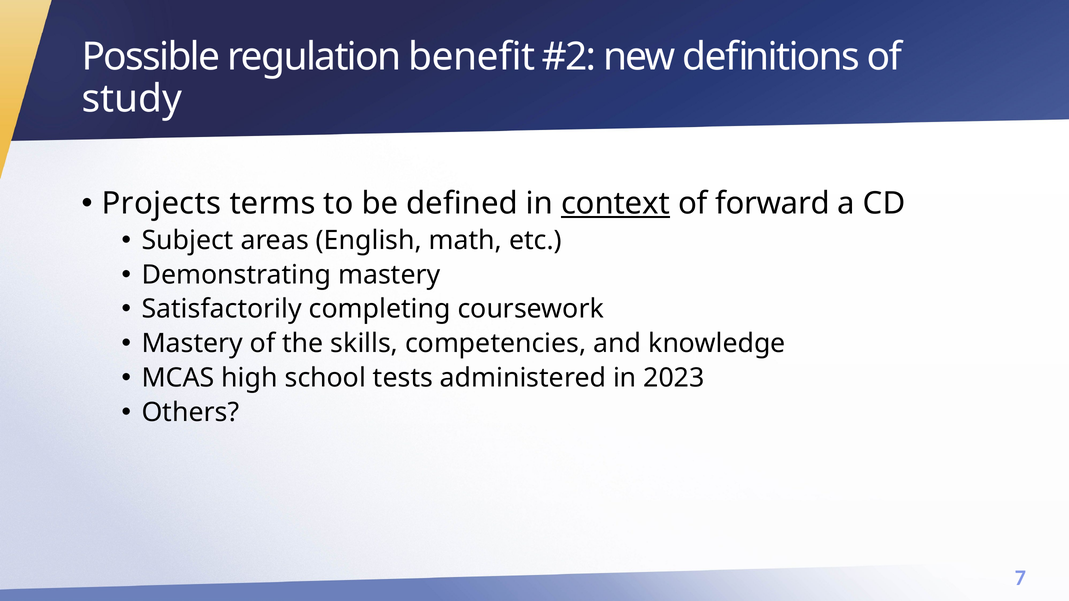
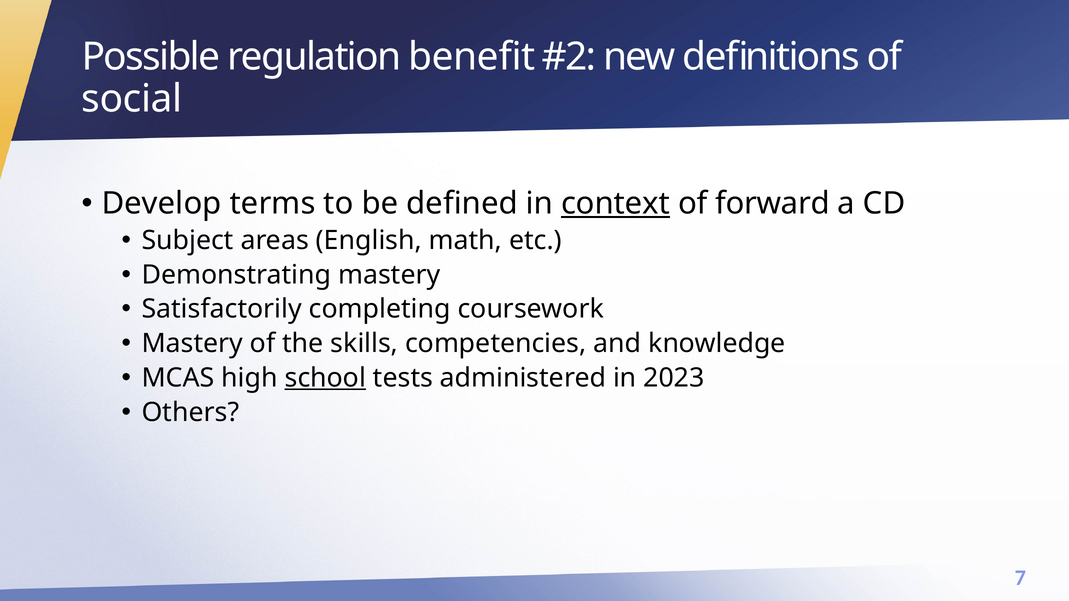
study: study -> social (132, 99)
Projects: Projects -> Develop (162, 204)
school underline: none -> present (325, 378)
